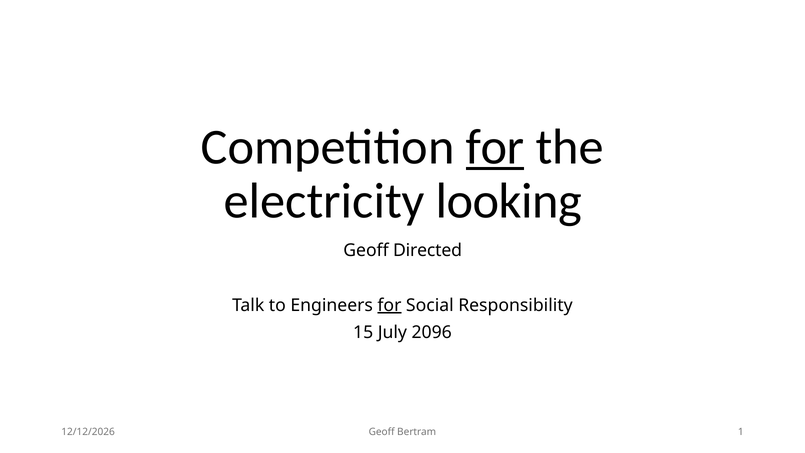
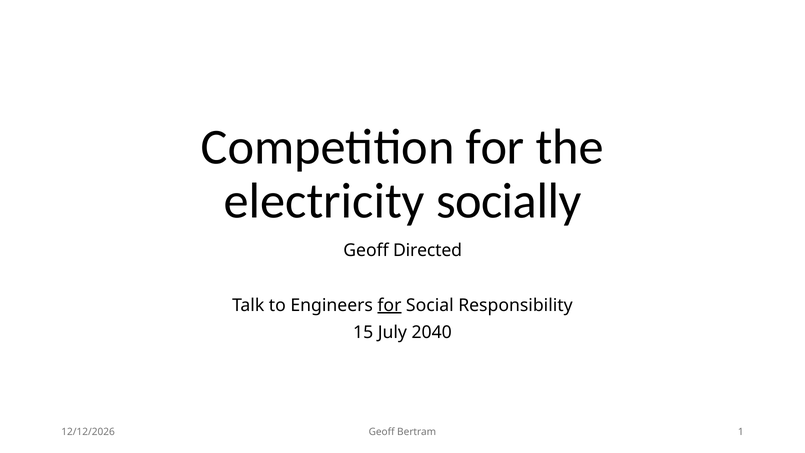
for underline: present -> none (495, 147)
looking: looking -> socially (509, 201)
2096: 2096 -> 2040 (432, 332)
